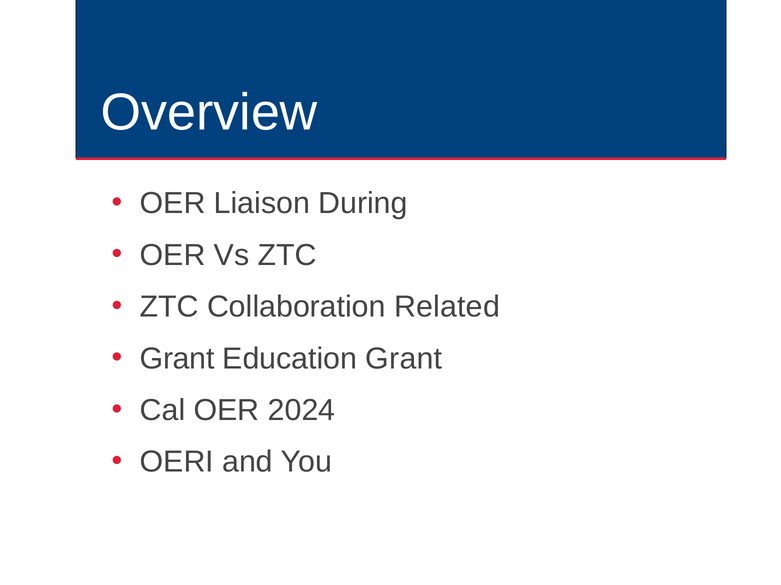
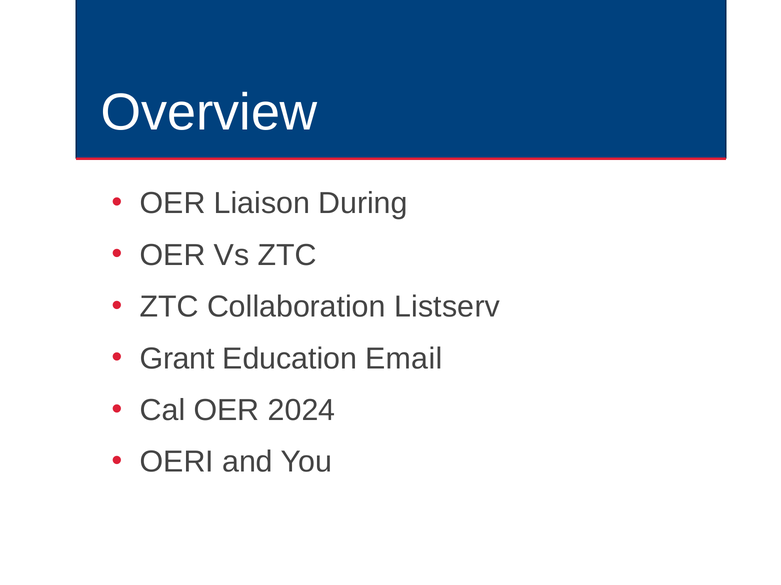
Related: Related -> Listserv (447, 307)
Education Grant: Grant -> Email (404, 359)
